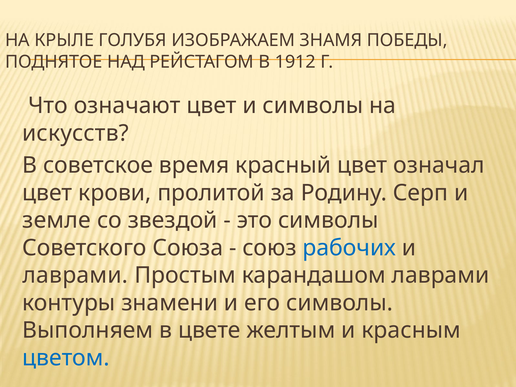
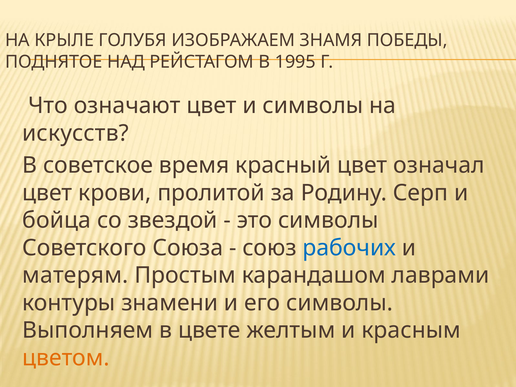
1912: 1912 -> 1995 (295, 62)
земле: земле -> бойца (57, 220)
лаврами: лаврами -> матерям (75, 275)
цветом colour: blue -> orange (66, 358)
